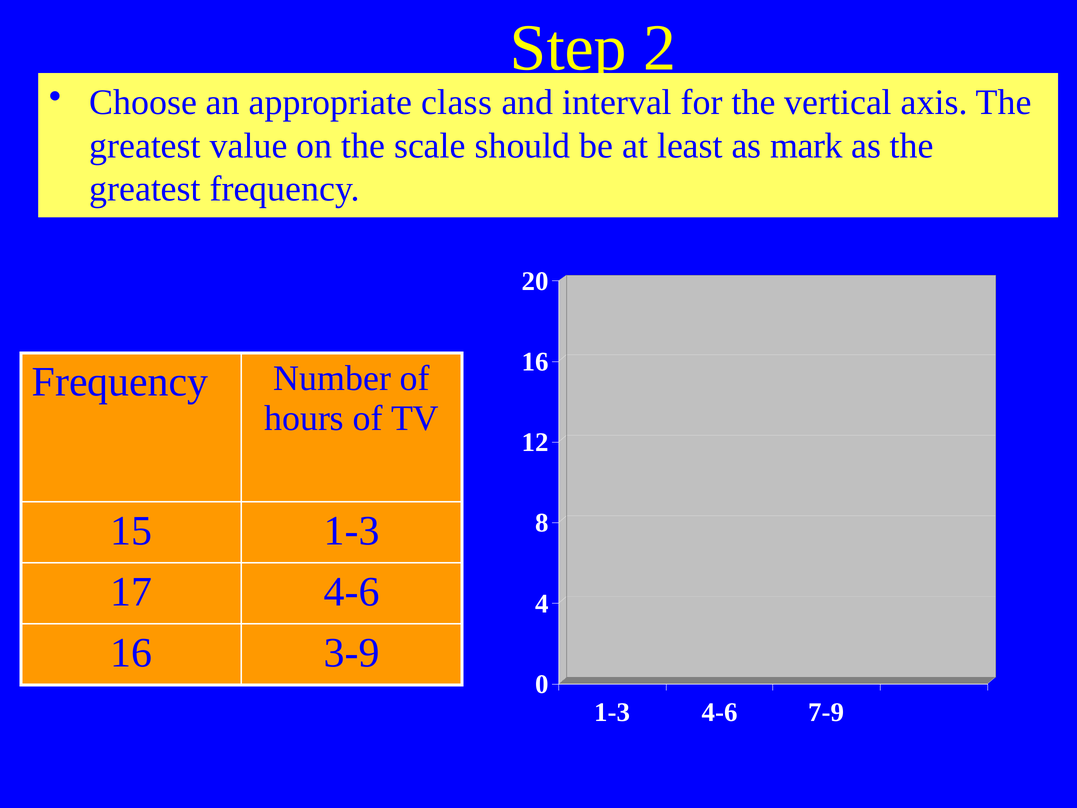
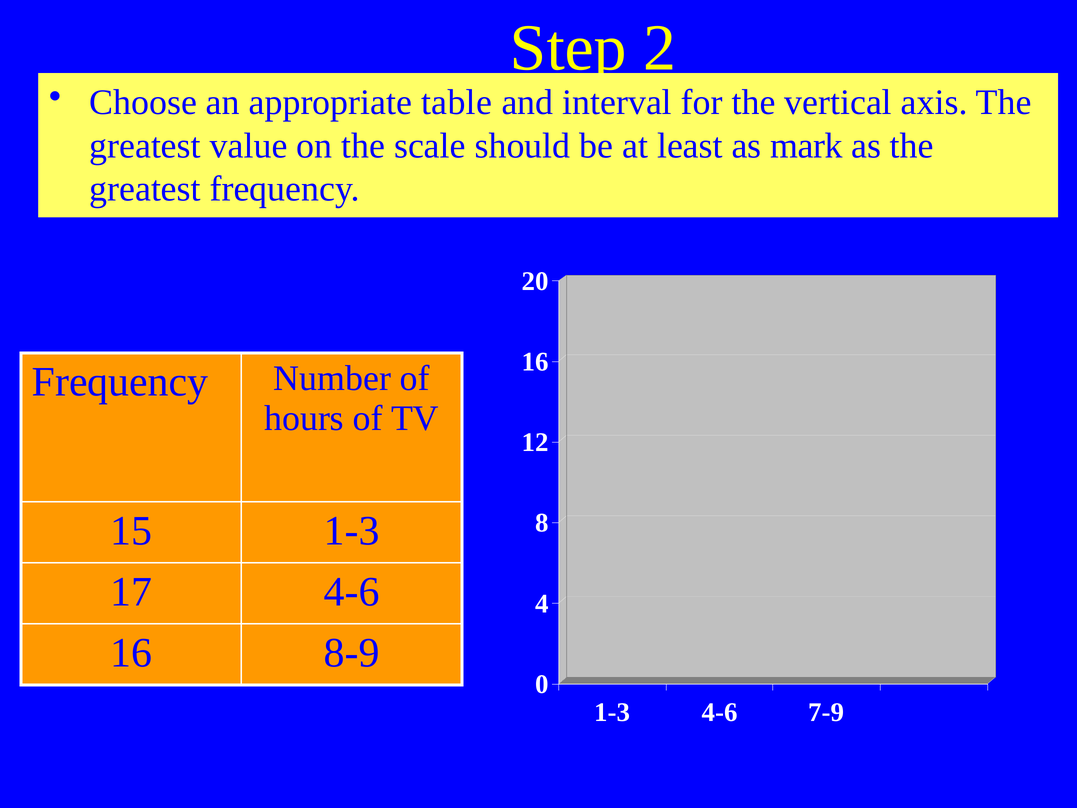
class: class -> table (457, 103)
3-9: 3-9 -> 8-9 (352, 653)
